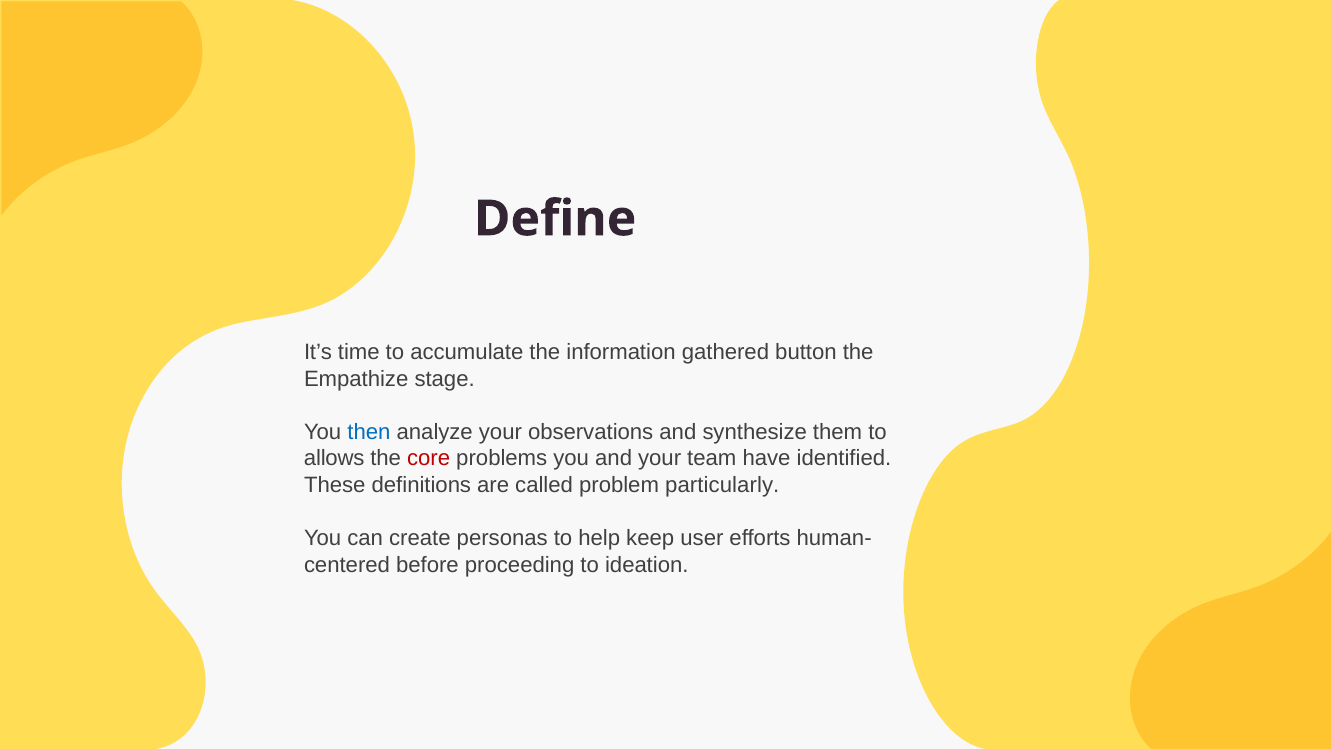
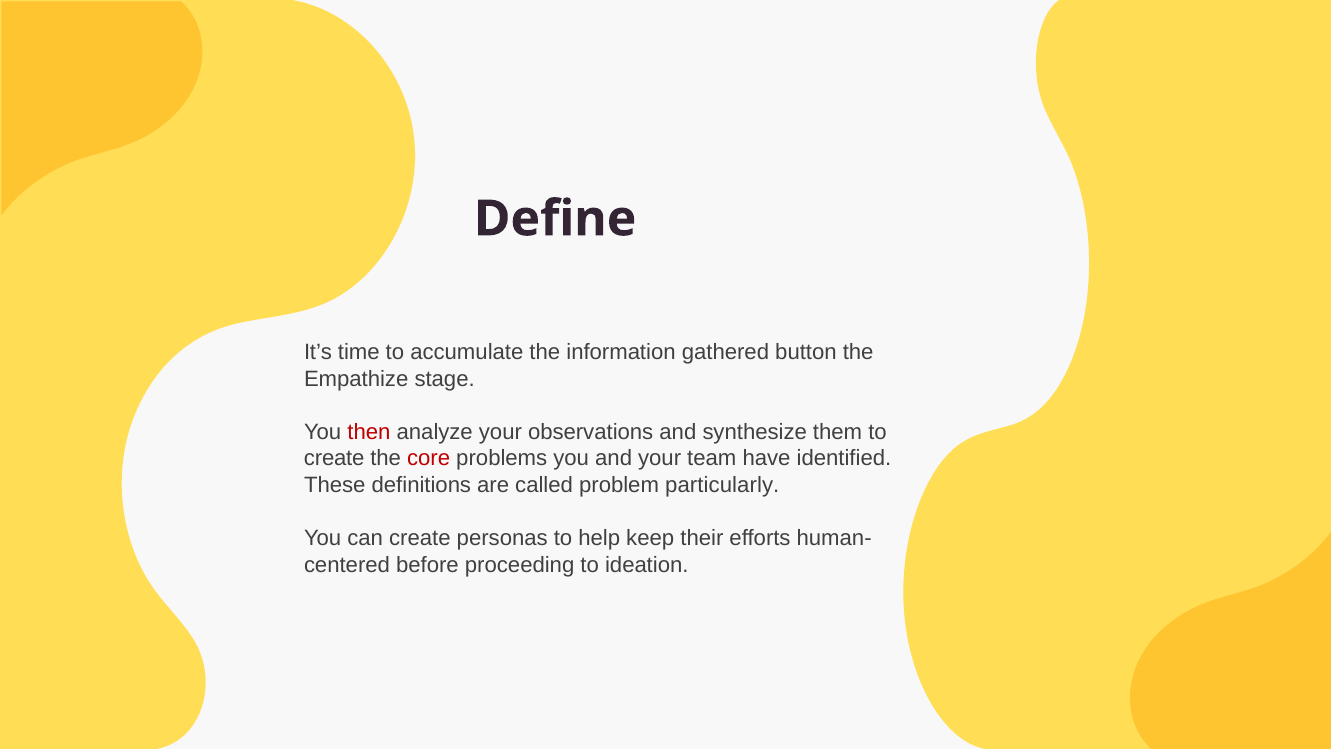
then colour: blue -> red (369, 432)
allows: allows -> create (334, 458)
user: user -> their (702, 538)
